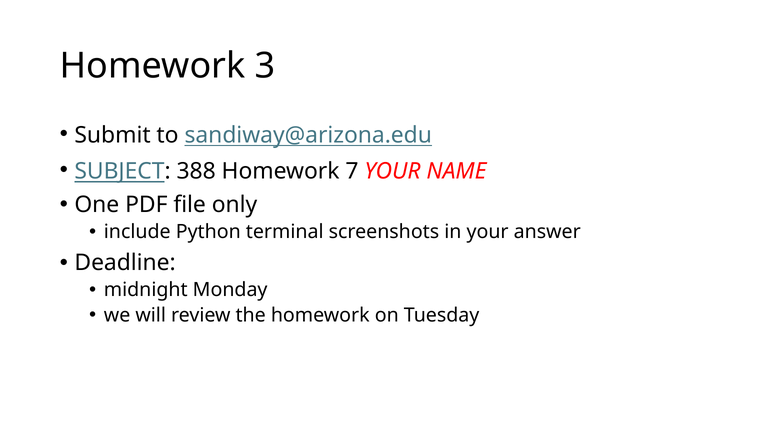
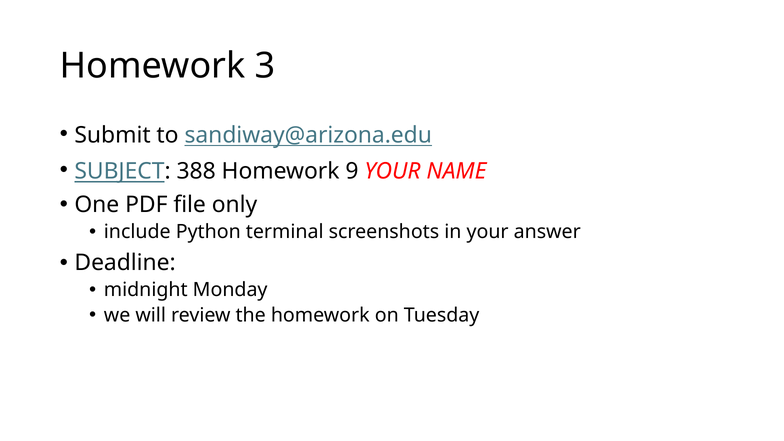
7: 7 -> 9 (352, 171)
